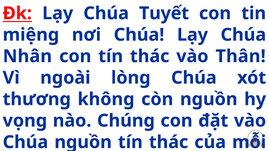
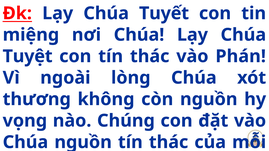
Nhân: Nhân -> Tuyệt (28, 56)
Thân: Thân -> Phán (241, 56)
